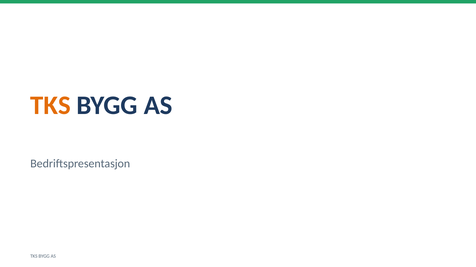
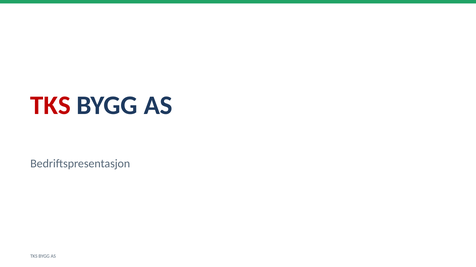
TKS colour: orange -> red (50, 106)
